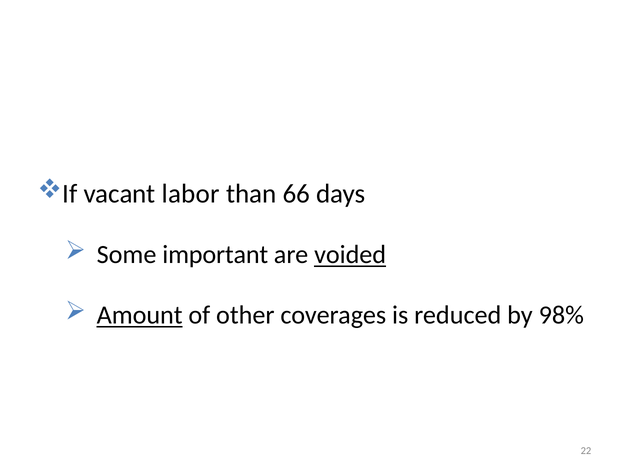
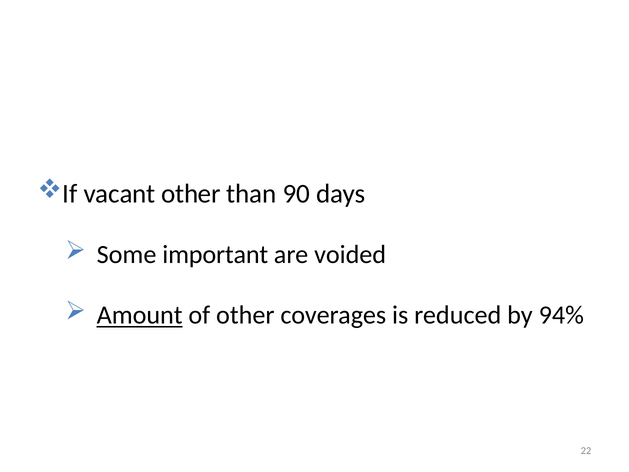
vacant labor: labor -> other (191, 194)
66: 66 -> 90 (296, 194)
voided underline: present -> none (350, 255)
98%: 98% -> 94% (561, 315)
